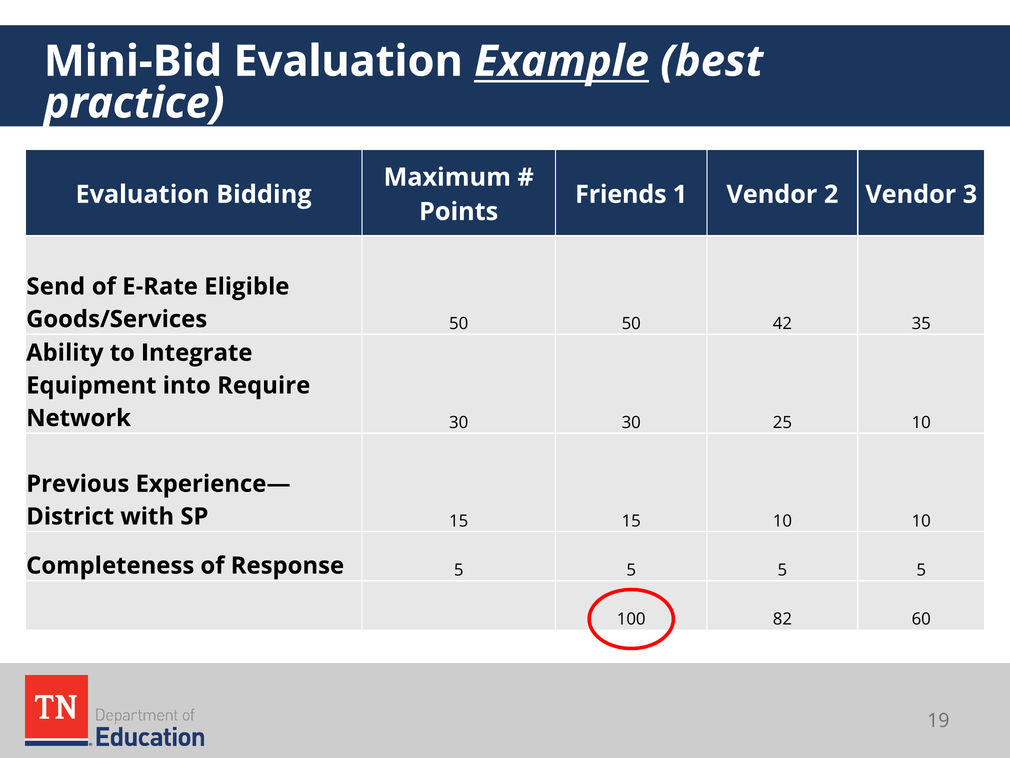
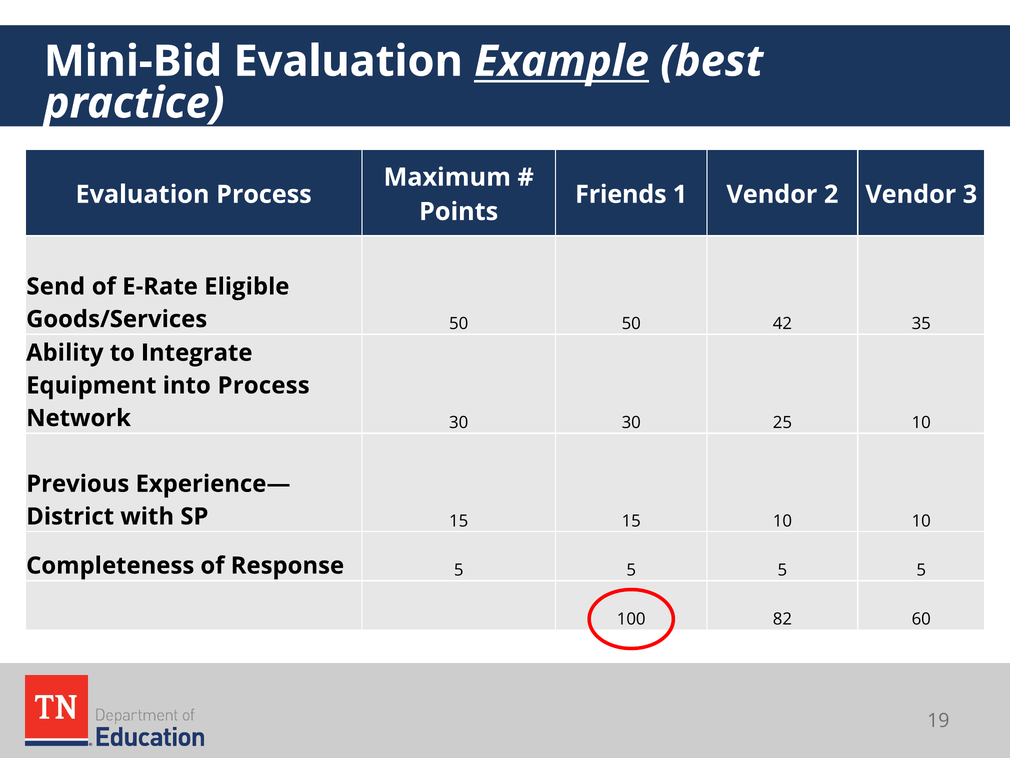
Evaluation Bidding: Bidding -> Process (264, 194)
into Require: Require -> Process (264, 385)
